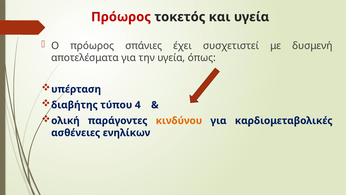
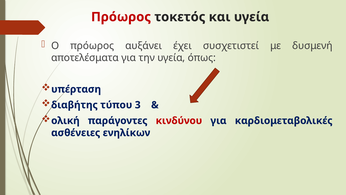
σπάνιες: σπάνιες -> αυξάνει (144, 46)
4: 4 -> 3 (138, 105)
κινδύνου colour: orange -> red (179, 120)
